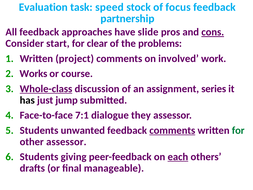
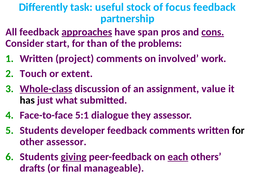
Evaluation: Evaluation -> Differently (43, 7)
speed: speed -> useful (110, 7)
approaches underline: none -> present (87, 32)
slide: slide -> span (148, 32)
clear: clear -> than (97, 43)
Works: Works -> Touch (33, 74)
course: course -> extent (77, 74)
series: series -> value (214, 89)
jump: jump -> what (67, 100)
7:1: 7:1 -> 5:1 (82, 115)
unwanted: unwanted -> developer (83, 130)
comments underline: present -> none (172, 130)
for colour: green -> black (238, 130)
giving underline: none -> present (74, 157)
